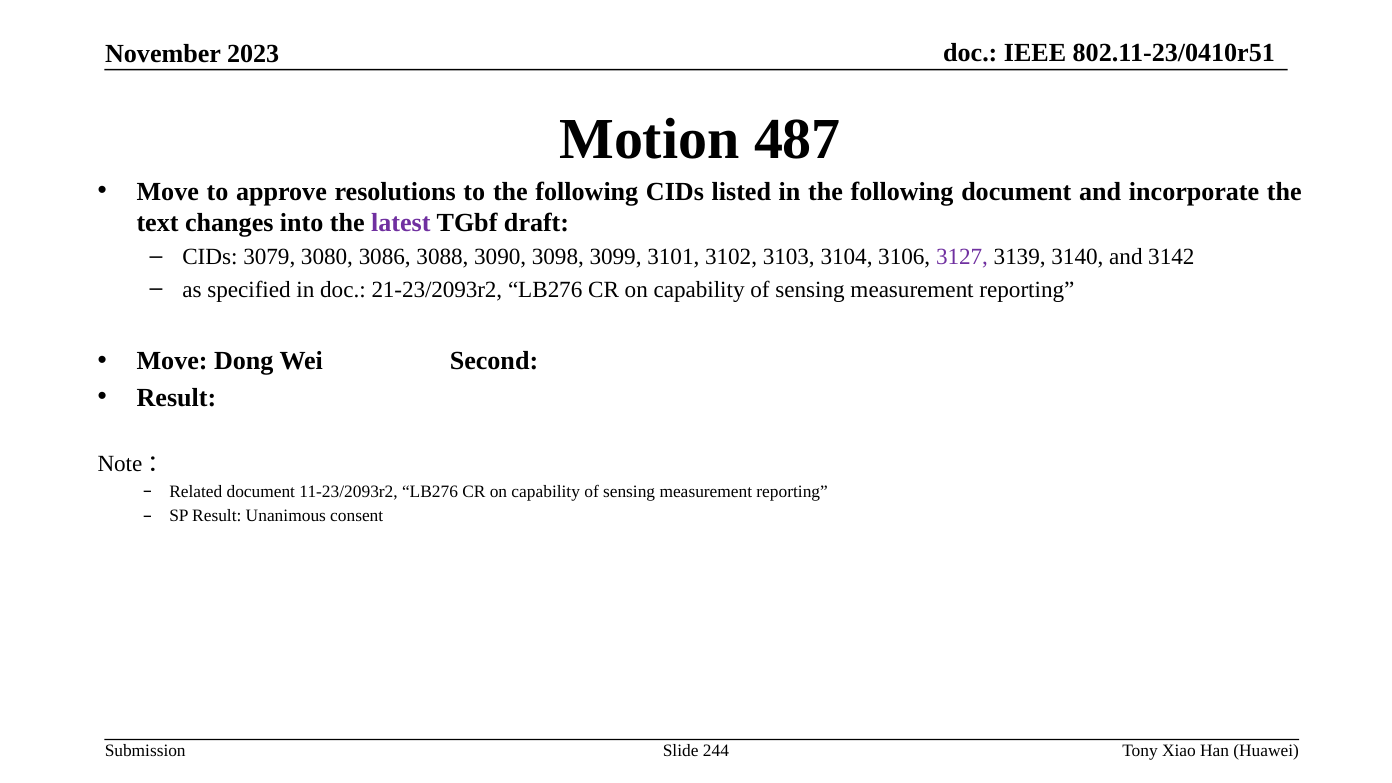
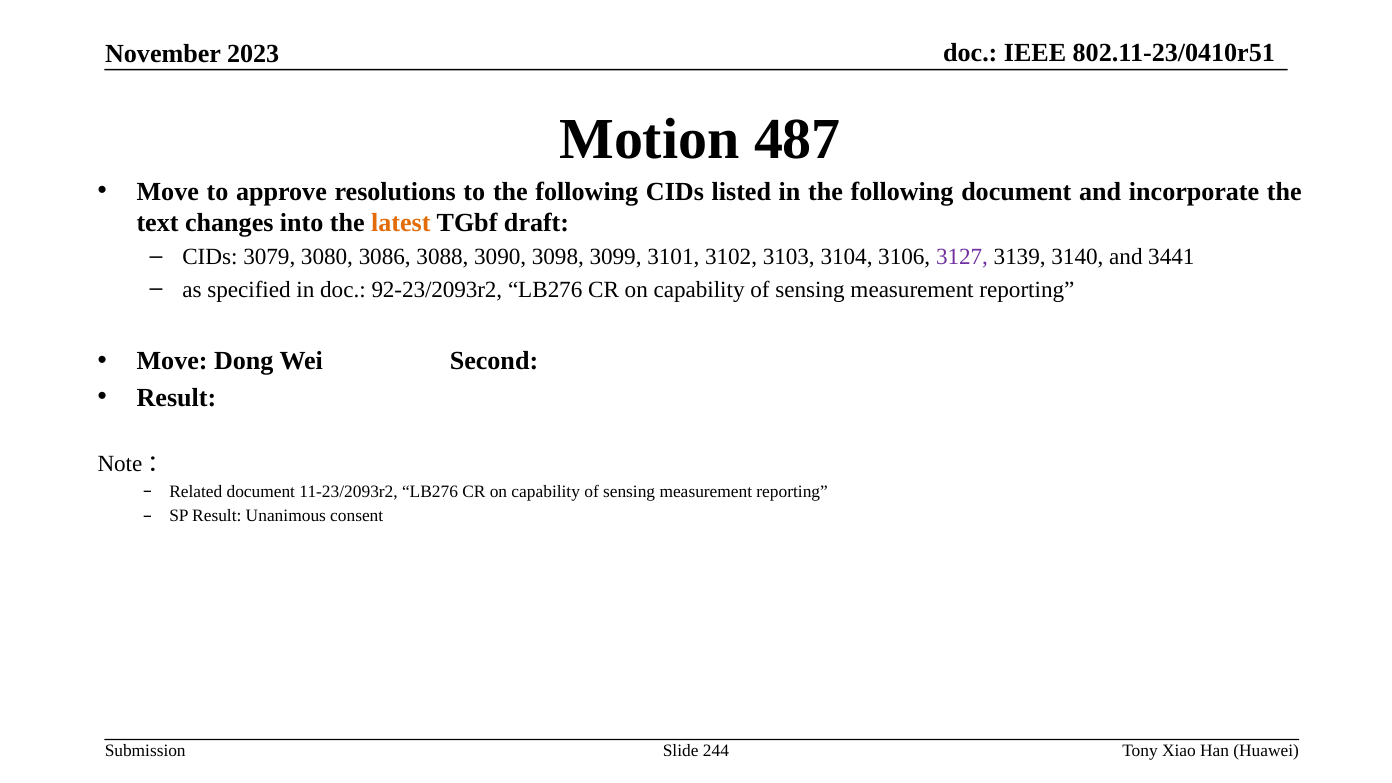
latest colour: purple -> orange (401, 223)
3142: 3142 -> 3441 (1171, 257)
21-23/2093r2: 21-23/2093r2 -> 92-23/2093r2 (437, 289)
